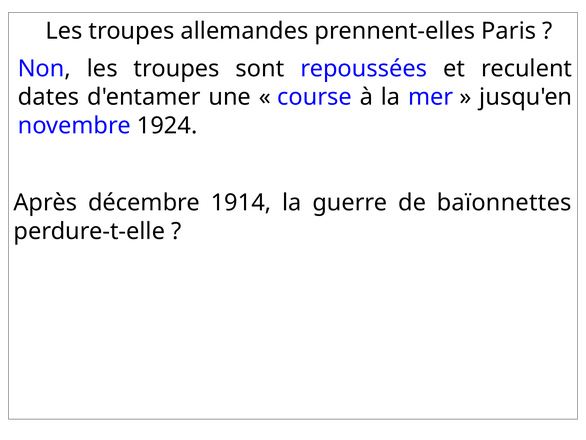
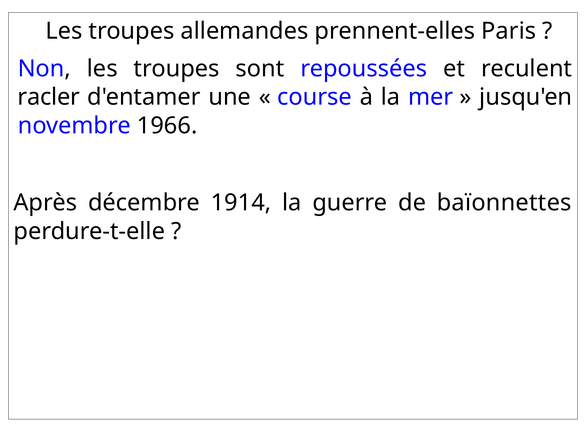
dates: dates -> racler (49, 97)
1924: 1924 -> 1966 (167, 125)
